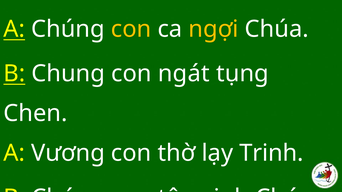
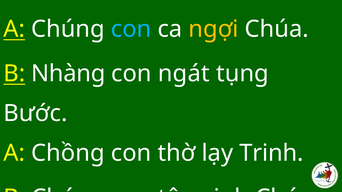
con colour: yellow -> light blue (131, 29)
Chung: Chung -> Nhàng (68, 74)
Chen: Chen -> Bước (35, 114)
Vương: Vương -> Chồng (68, 153)
